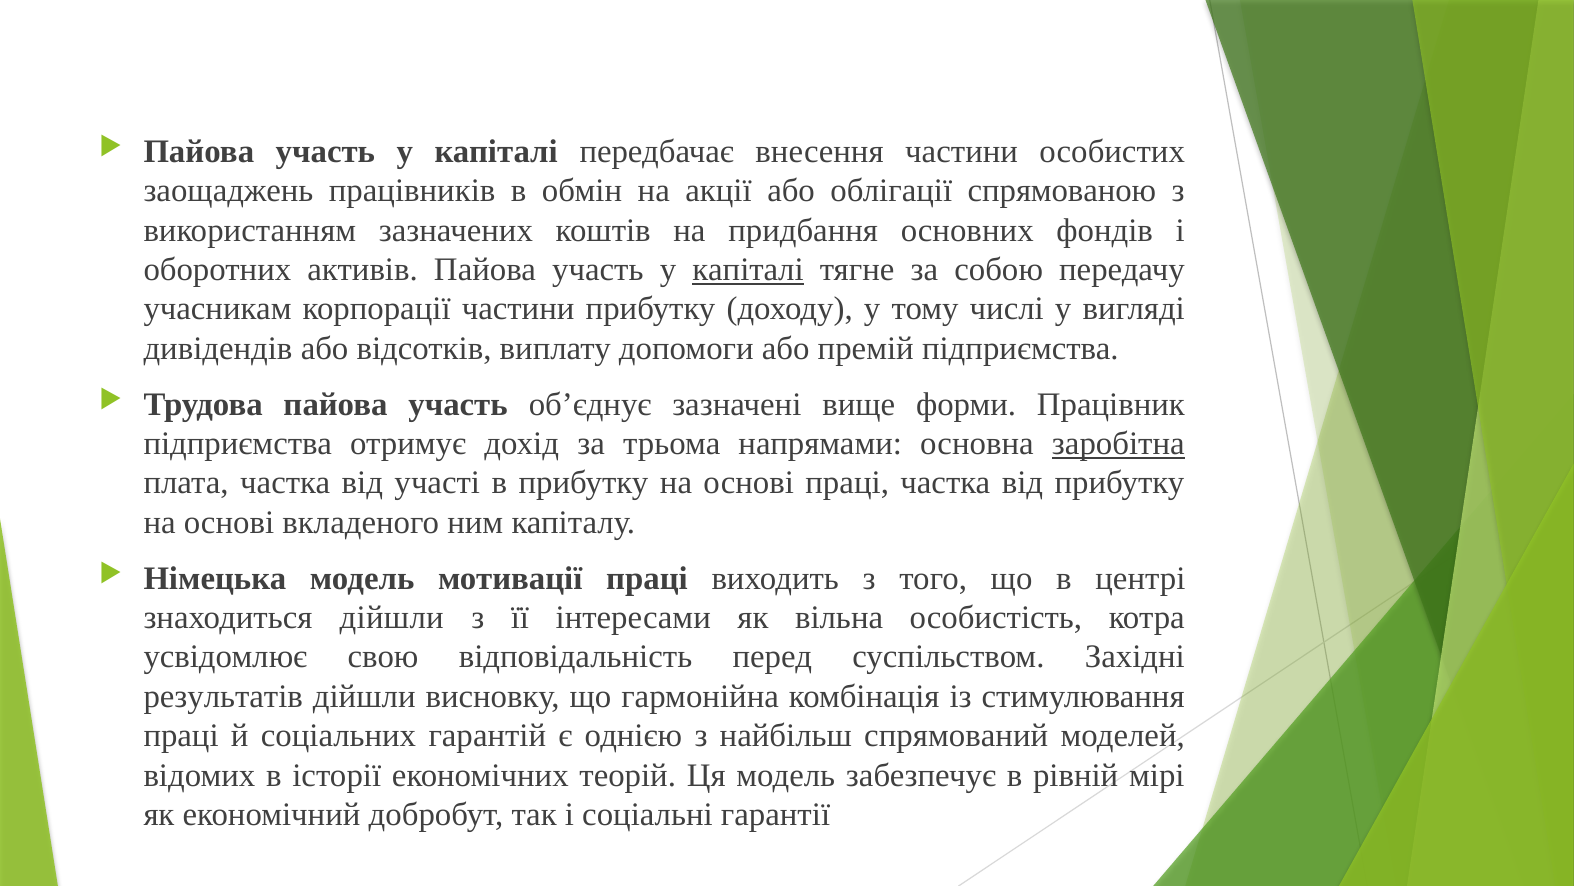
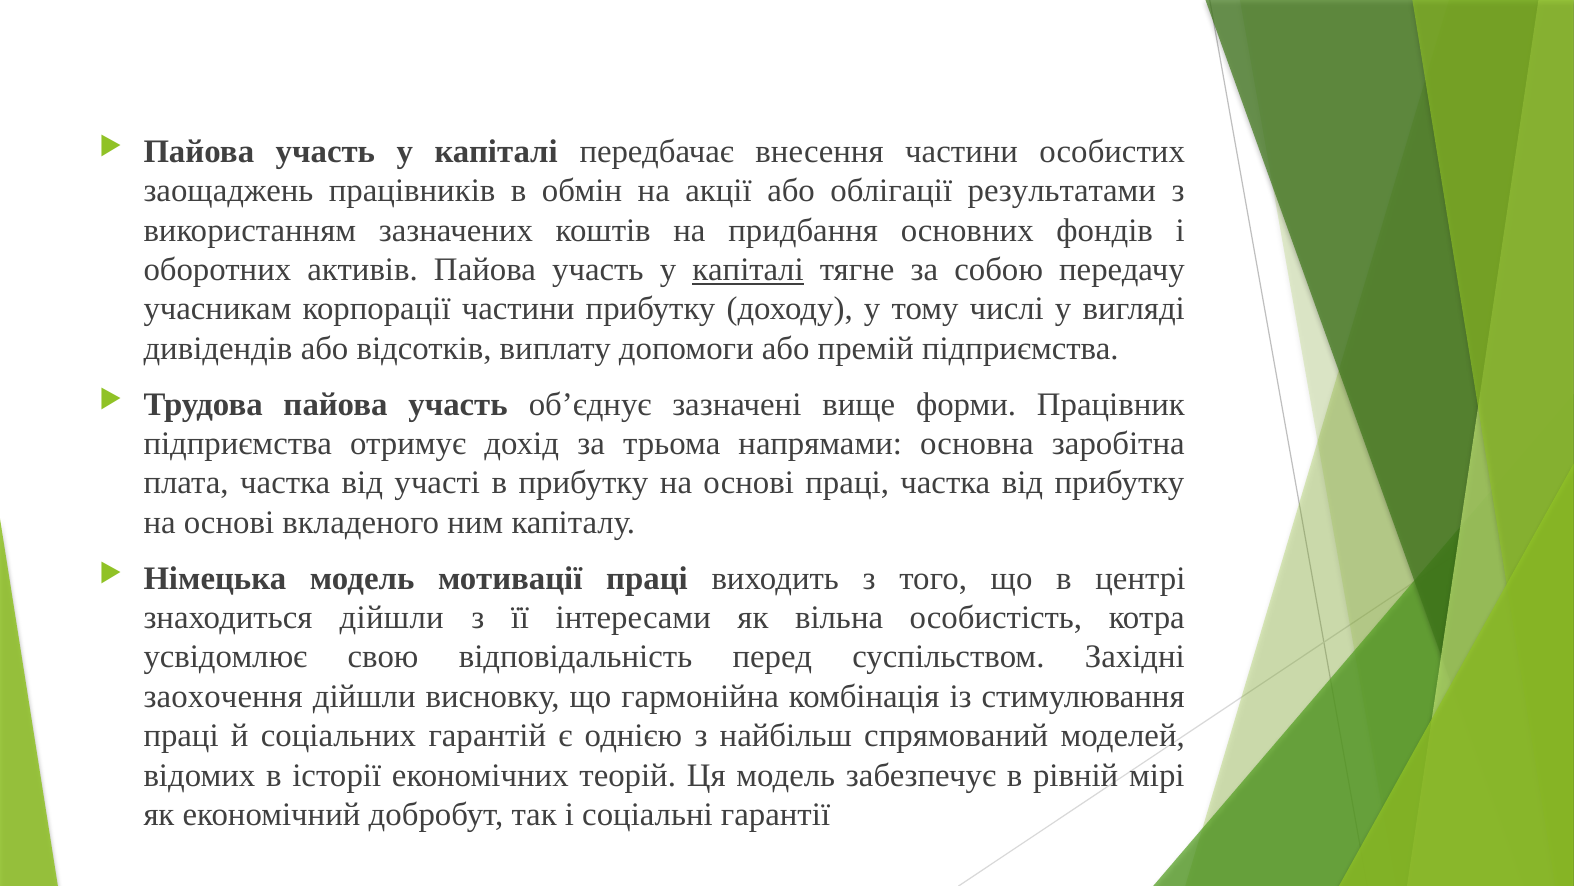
спрямованою: спрямованою -> результатами (1062, 191)
заробітна underline: present -> none (1118, 443)
результатів: результатів -> заохочення (223, 696)
